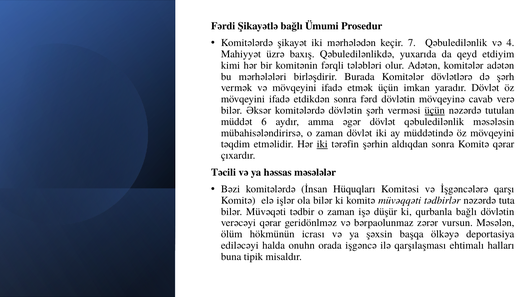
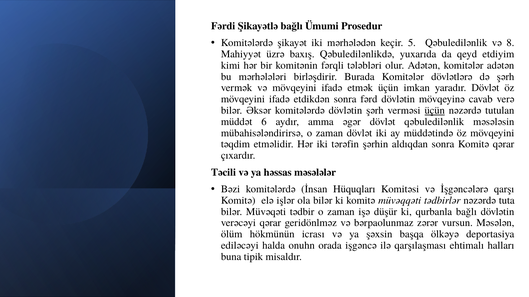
7: 7 -> 5 (412, 43)
4: 4 -> 8 (510, 43)
iki underline: present -> none (322, 144)
